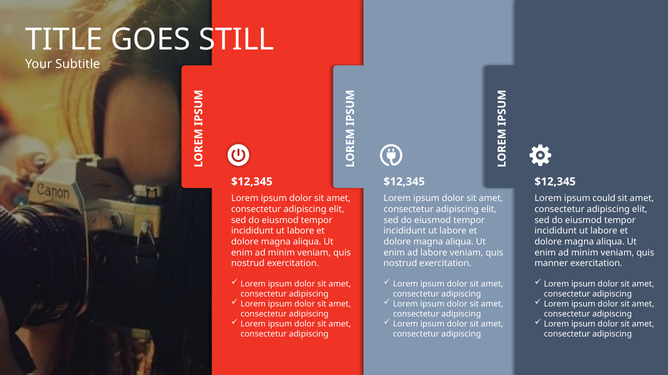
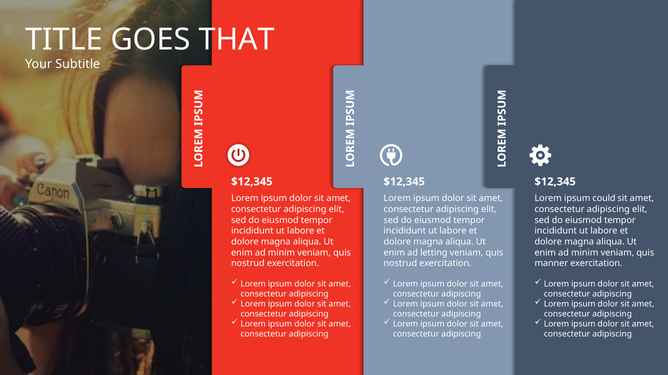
STILL: STILL -> THAT (237, 40)
ad labore: labore -> letting (434, 253)
